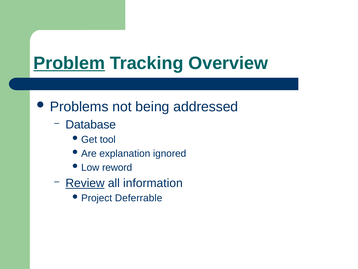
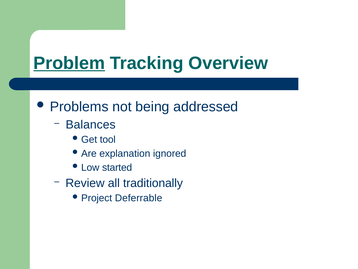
Database: Database -> Balances (91, 124)
reword: reword -> started (117, 167)
Review underline: present -> none (85, 183)
information: information -> traditionally (153, 183)
